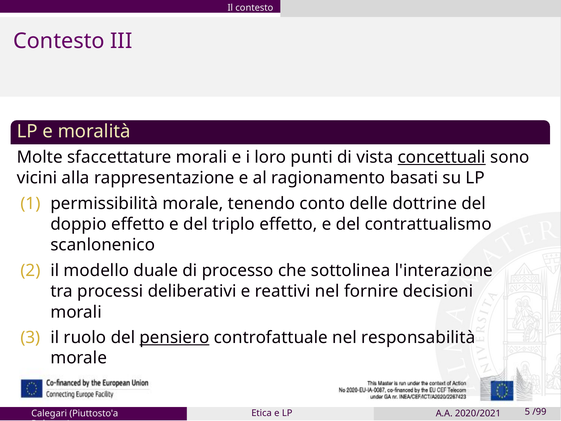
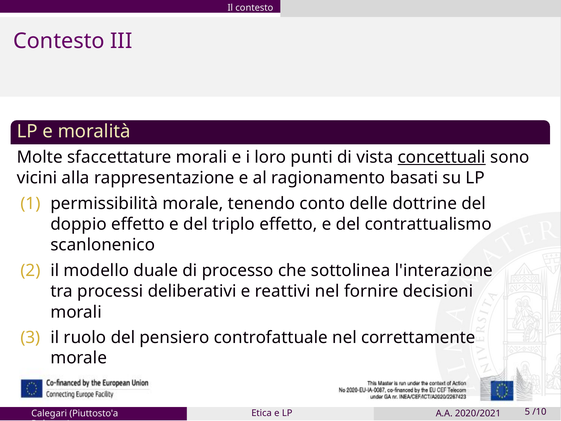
pensiero underline: present -> none (174, 338)
responsabilità: responsabilità -> correttamente (418, 338)
/99: /99 -> /10 (539, 412)
